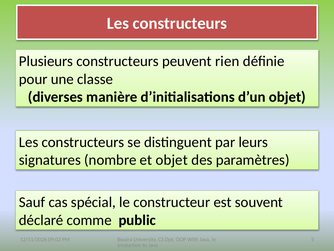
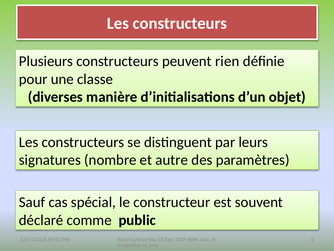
et objet: objet -> autre (172, 160)
